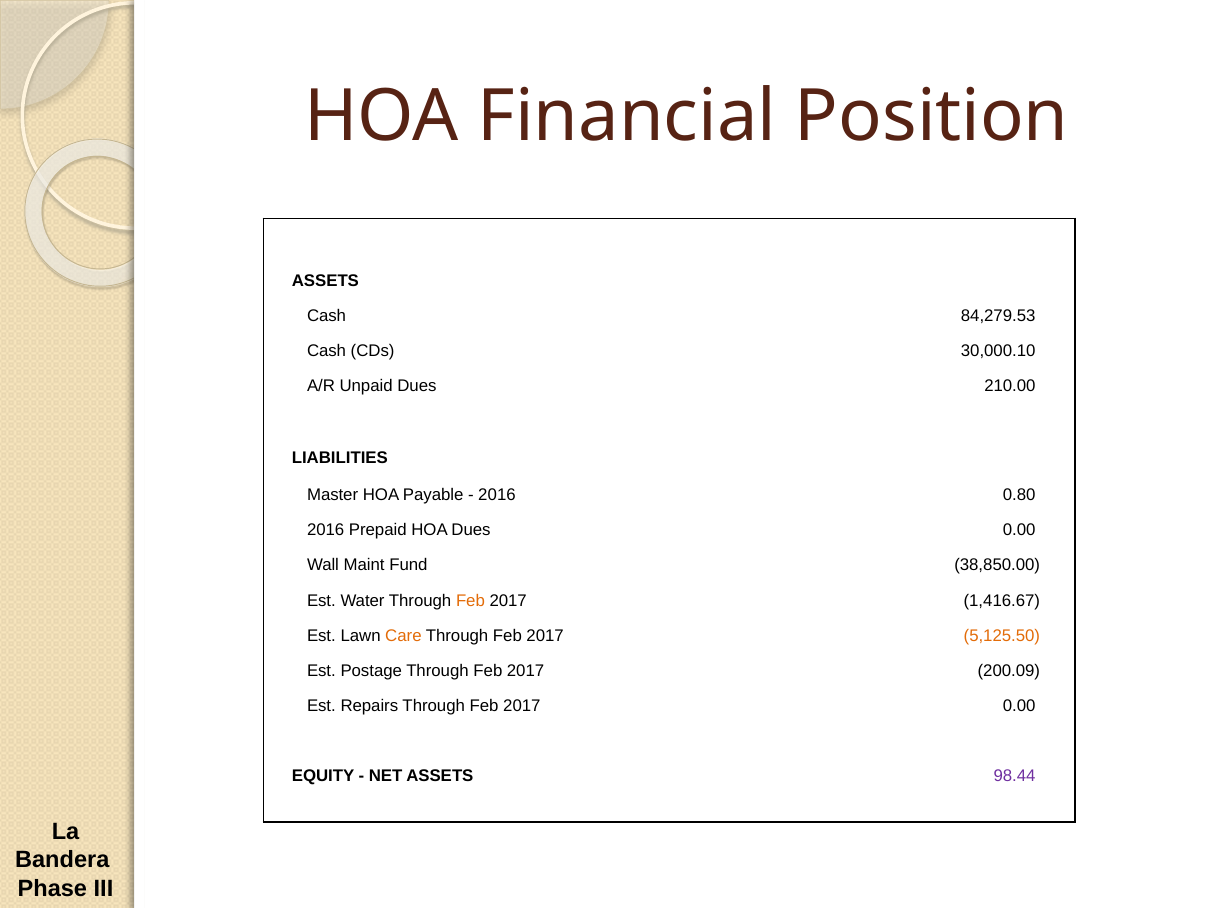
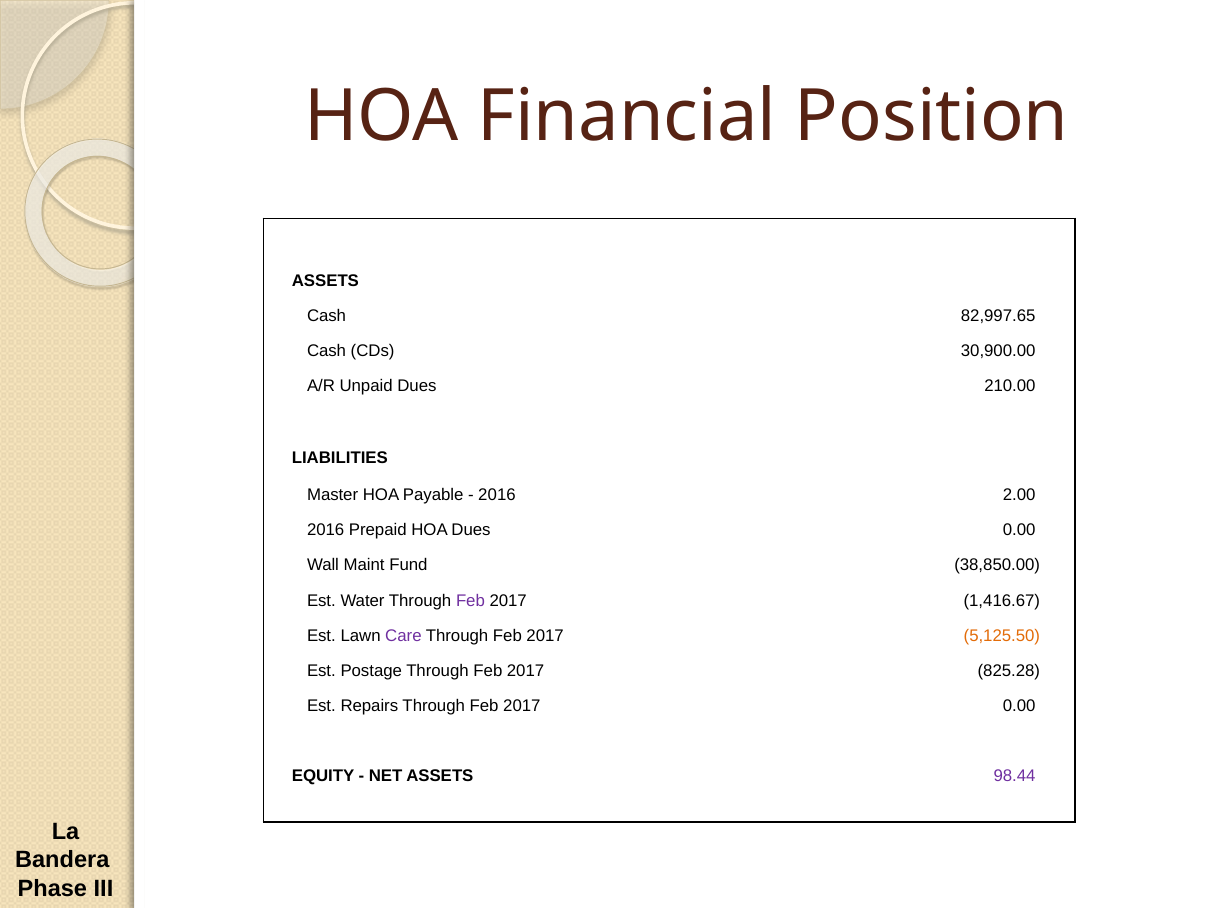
84,279.53: 84,279.53 -> 82,997.65 (998, 316)
30,000.10: 30,000.10 -> 30,900.00 (998, 351)
0.80: 0.80 -> 2.00 (1019, 495)
Feb colour: orange -> purple (470, 601)
Care colour: orange -> purple (403, 636)
200.09: 200.09 -> 825.28 (1009, 671)
